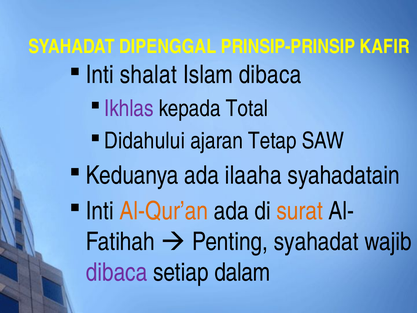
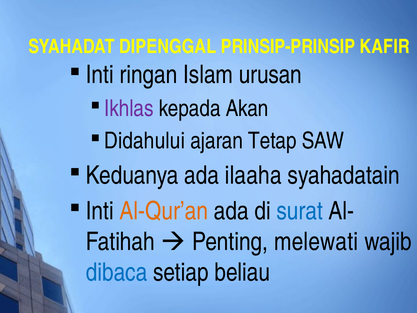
shalat: shalat -> ringan (148, 75)
Islam dibaca: dibaca -> urusan (270, 75)
Total: Total -> Akan (247, 108)
surat colour: orange -> blue (300, 211)
Penting syahadat: syahadat -> melewati (316, 241)
dibaca colour: purple -> blue (117, 272)
dalam: dalam -> beliau (242, 272)
